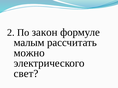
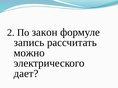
малым: малым -> запись (29, 43)
свет: свет -> дает (26, 74)
